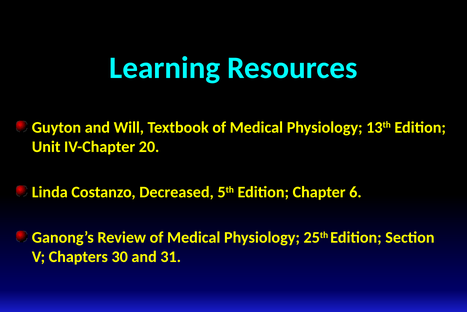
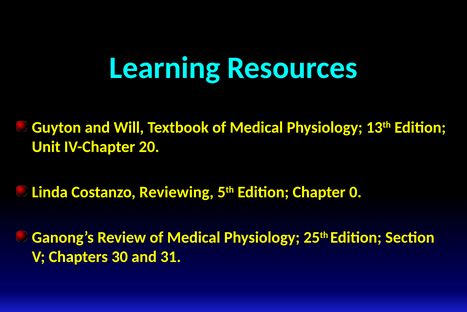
Decreased: Decreased -> Reviewing (176, 192)
6: 6 -> 0 (355, 192)
